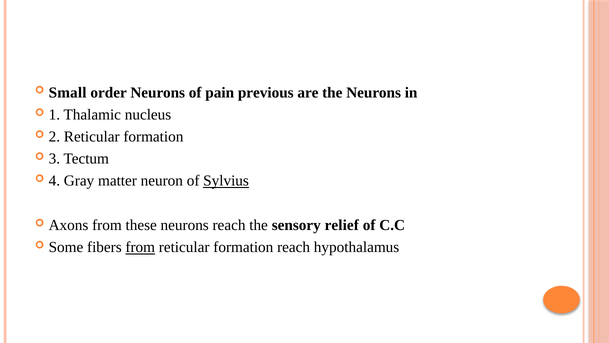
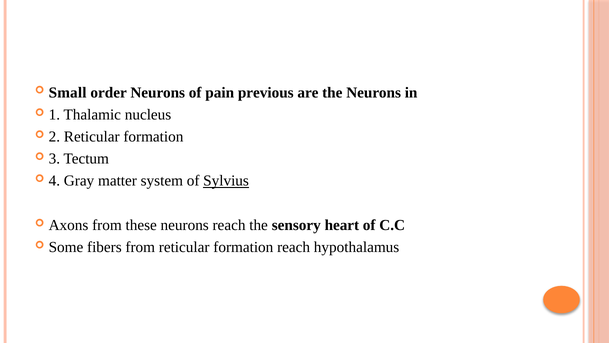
neuron: neuron -> system (162, 181)
relief: relief -> heart (342, 225)
from underline: present -> none (140, 247)
